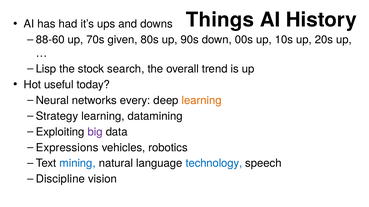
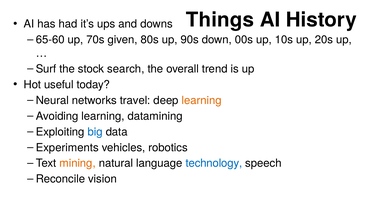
88-60: 88-60 -> 65-60 (50, 40)
Lisp: Lisp -> Surf (46, 69)
every: every -> travel (135, 101)
Strategy: Strategy -> Avoiding (57, 116)
big colour: purple -> blue (95, 132)
Expressions: Expressions -> Experiments (67, 148)
mining colour: blue -> orange (78, 164)
Discipline: Discipline -> Reconcile (60, 180)
